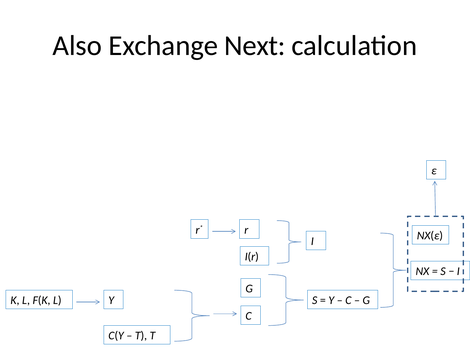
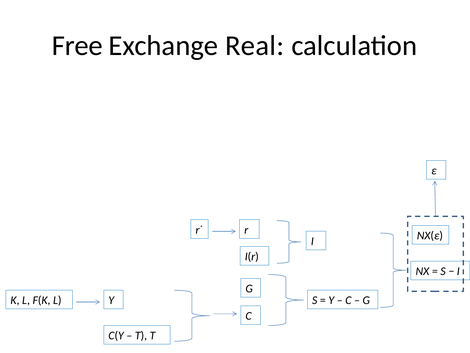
Also: Also -> Free (77, 45)
Next: Next -> Real (255, 45)
